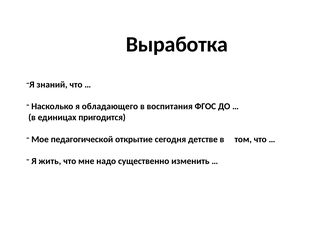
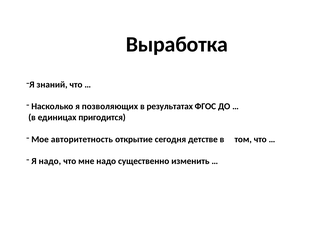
обладающего: обладающего -> позволяющих (110, 106)
воспитания: воспитания -> результатах (170, 106)
педагогической: педагогической -> авторитетность (82, 139)
Я жить: жить -> надо (50, 161)
